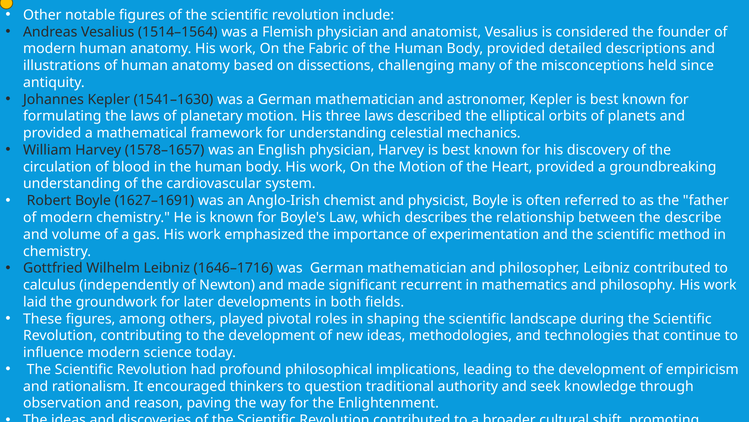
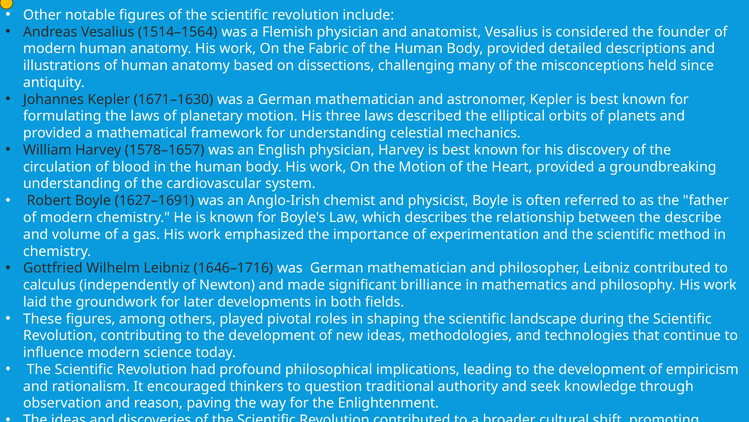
1541–1630: 1541–1630 -> 1671–1630 (174, 99)
recurrent: recurrent -> brilliance (431, 285)
